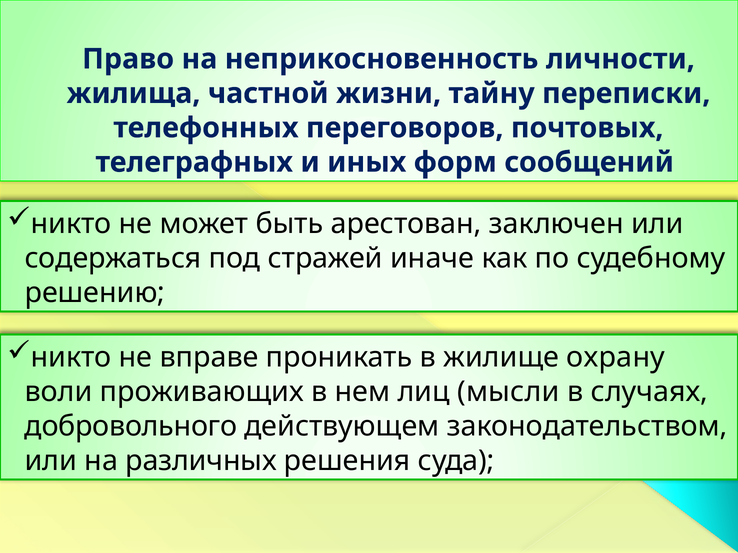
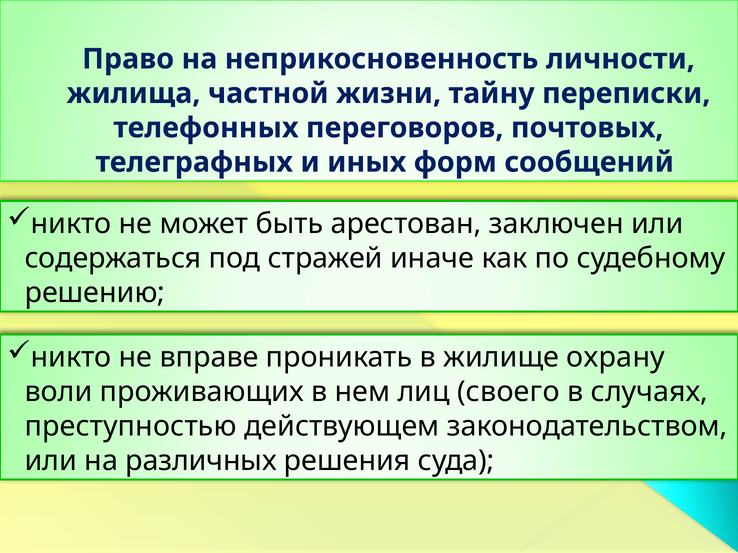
мысли: мысли -> своего (508, 392)
добровольного: добровольного -> преступностью (131, 427)
